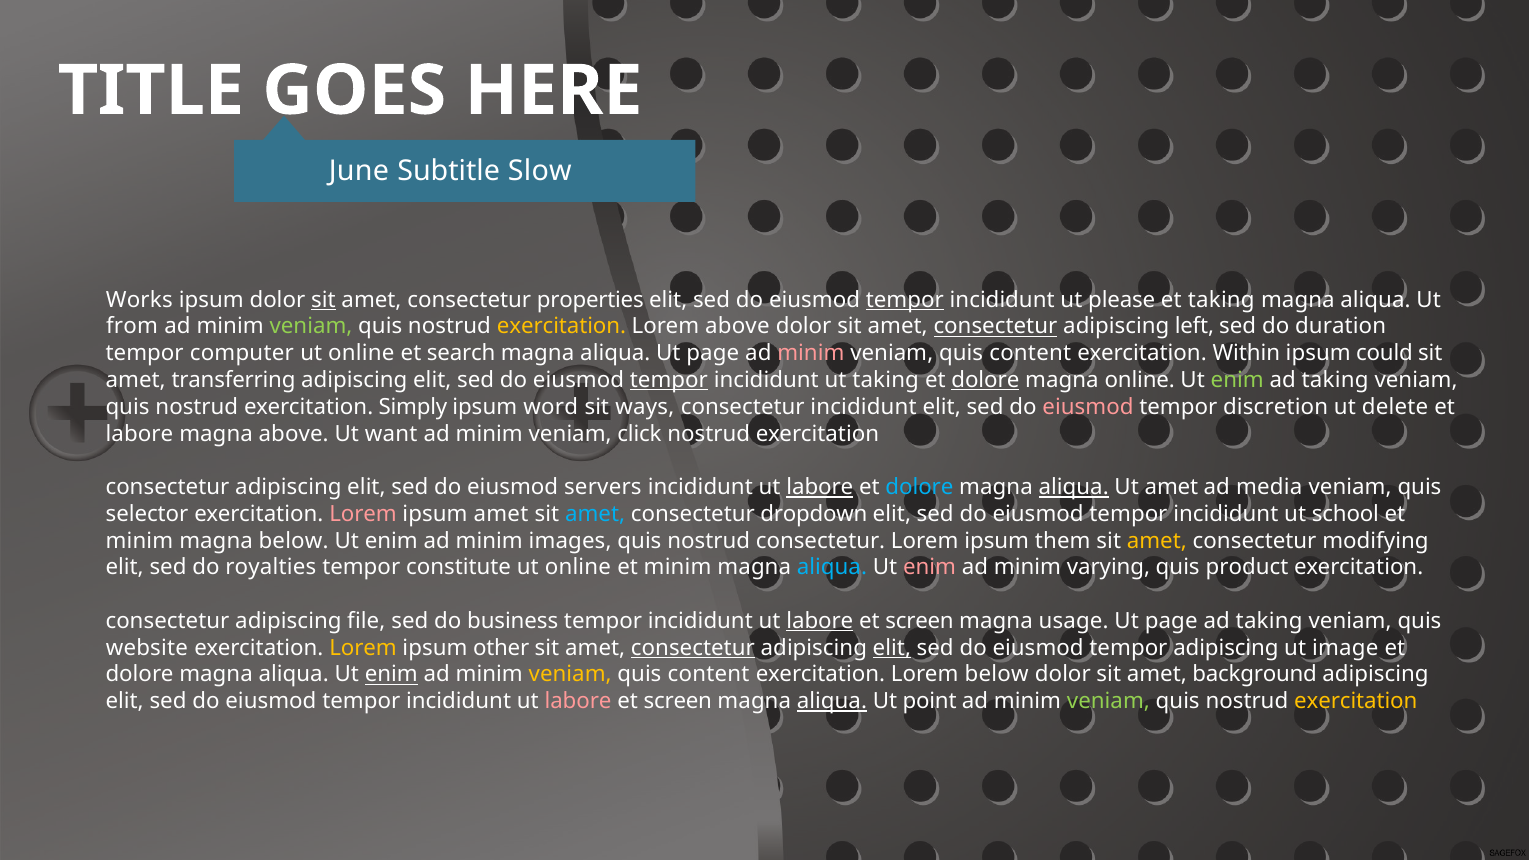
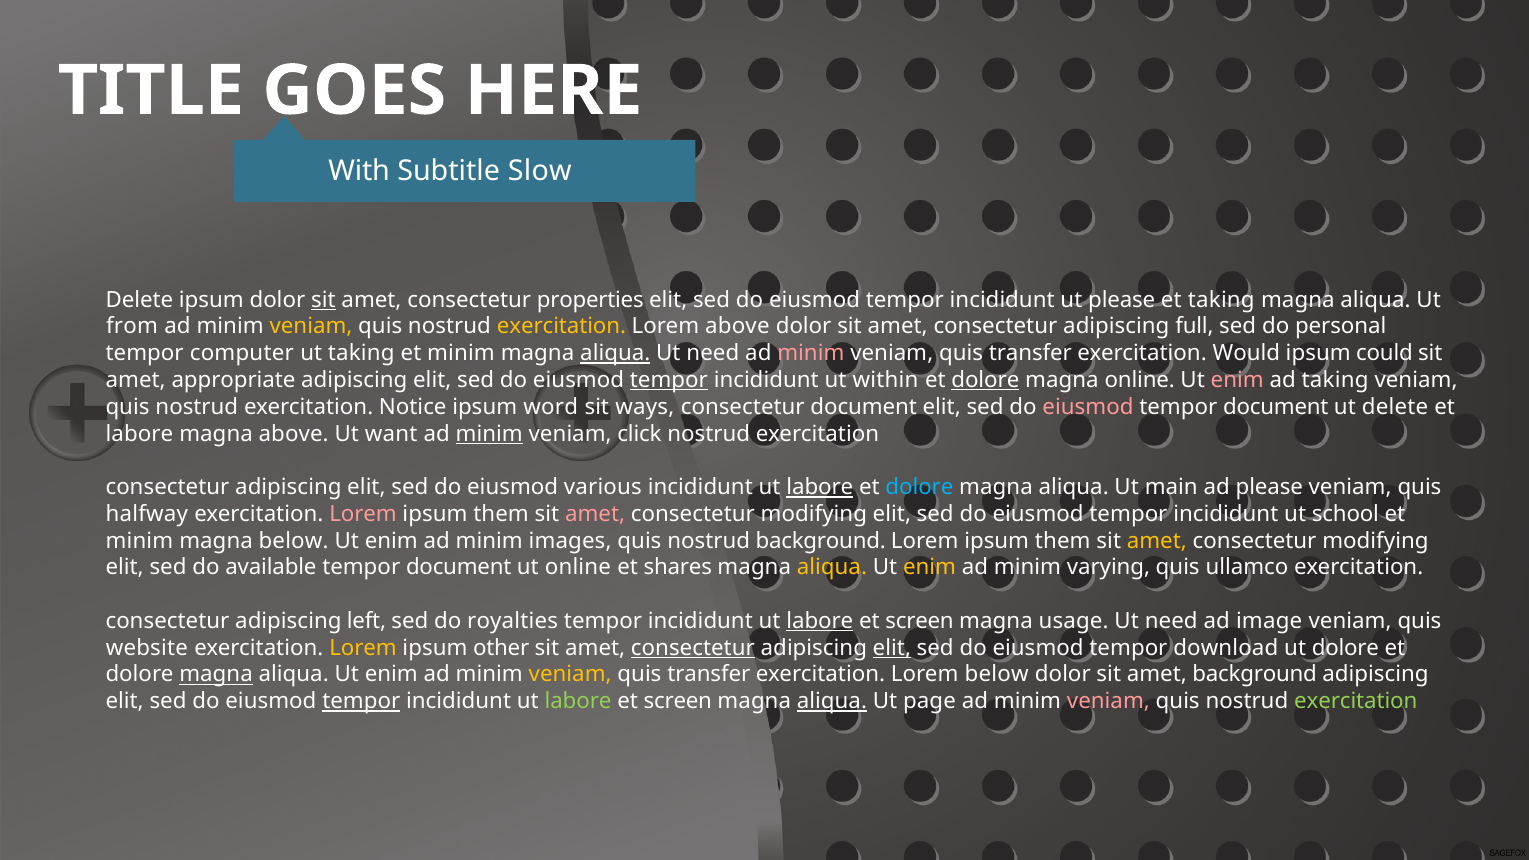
June: June -> With (359, 171)
Works: Works -> Delete (139, 300)
tempor underline: present -> none (905, 300)
veniam colour: light green -> yellow (311, 327)
consectetur underline: present -> none (995, 327)
left: left -> full (1194, 327)
duration: duration -> personal (1341, 327)
online: online -> taking (361, 353)
search: search -> minim (461, 353)
aliqua underline: none -> present (615, 353)
page: page -> need (713, 353)
content: content -> transfer (1030, 353)
Within: Within -> Would (1246, 353)
transferring: transferring -> appropriate (233, 380)
ut taking: taking -> within (886, 380)
enim colour: light green -> pink (1237, 380)
Simply: Simply -> Notice (413, 407)
consectetur incididunt: incididunt -> document (864, 407)
discretion: discretion -> document (1276, 407)
minim underline: none -> present (489, 434)
servers: servers -> various (603, 487)
aliqua underline: present -> none (1074, 487)
Ut amet: amet -> main (1171, 487)
ad media: media -> please (1269, 487)
selector: selector -> halfway (147, 514)
amet: amet -> them (501, 514)
amet colour: light blue -> pink (595, 514)
dropdown: dropdown -> modifying (814, 514)
nostrud consectetur: consectetur -> background (821, 541)
royalties: royalties -> available (271, 568)
constitute: constitute -> document (459, 568)
minim: minim -> shares (678, 568)
aliqua colour: light blue -> yellow (832, 568)
enim colour: pink -> yellow (929, 568)
product: product -> ullamco (1247, 568)
file: file -> left (366, 621)
business: business -> royalties (513, 621)
page: page -> need (1171, 621)
taking: taking -> image (1269, 621)
tempor adipiscing: adipiscing -> download (1226, 648)
ut image: image -> dolore (1345, 648)
magna underline: none -> present (216, 675)
enim underline: present -> none (391, 675)
content: content -> transfer (709, 675)
tempor underline: none -> present (361, 701)
labore colour: pink -> light green (578, 701)
point: point -> page (929, 701)
veniam colour: light green -> pink (1108, 701)
exercitation colour: yellow -> light green (1356, 701)
